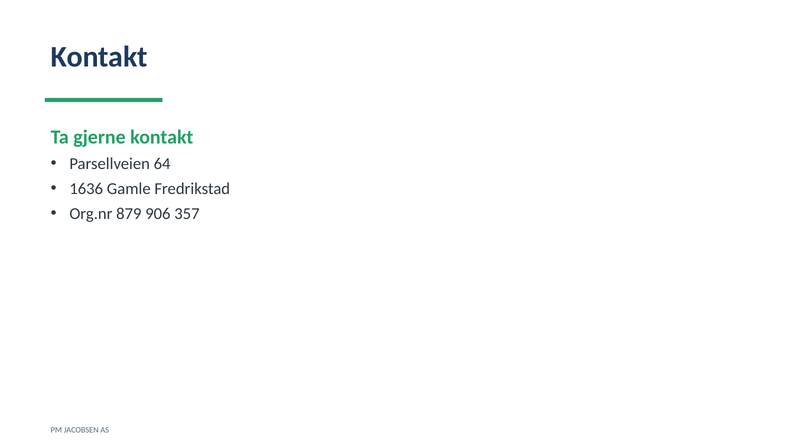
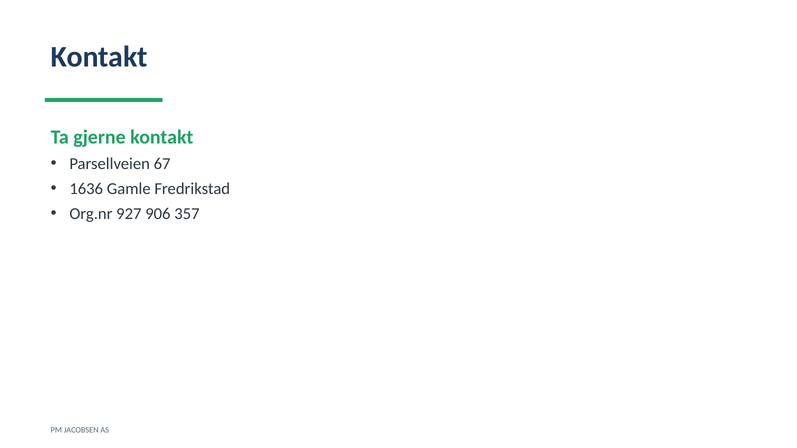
64: 64 -> 67 (162, 164)
879: 879 -> 927 (129, 214)
